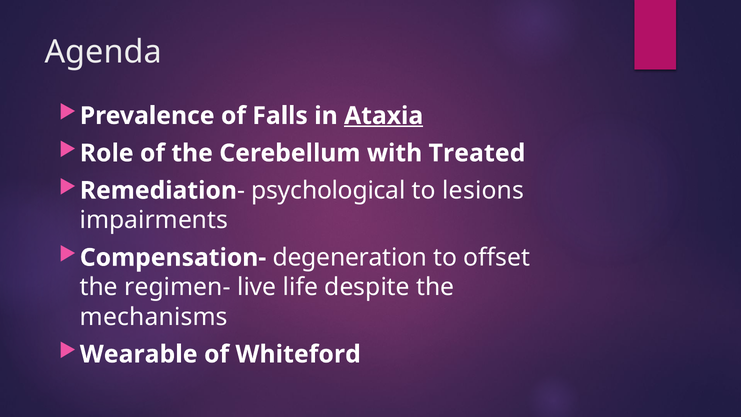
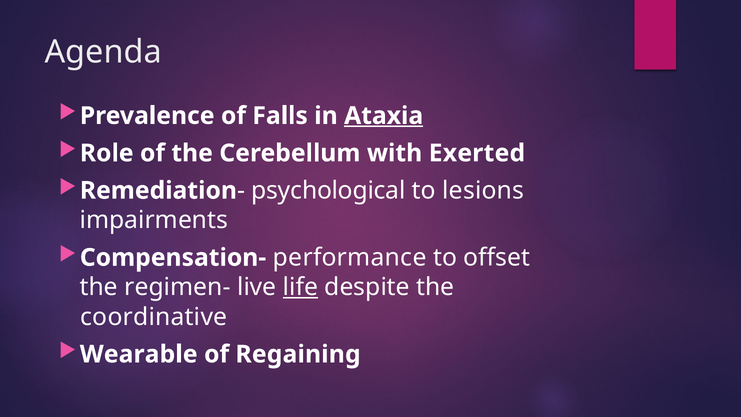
Treated: Treated -> Exerted (477, 153)
degeneration: degeneration -> performance (350, 257)
life underline: none -> present (300, 287)
mechanisms: mechanisms -> coordinative (154, 317)
Whiteford: Whiteford -> Regaining (298, 354)
